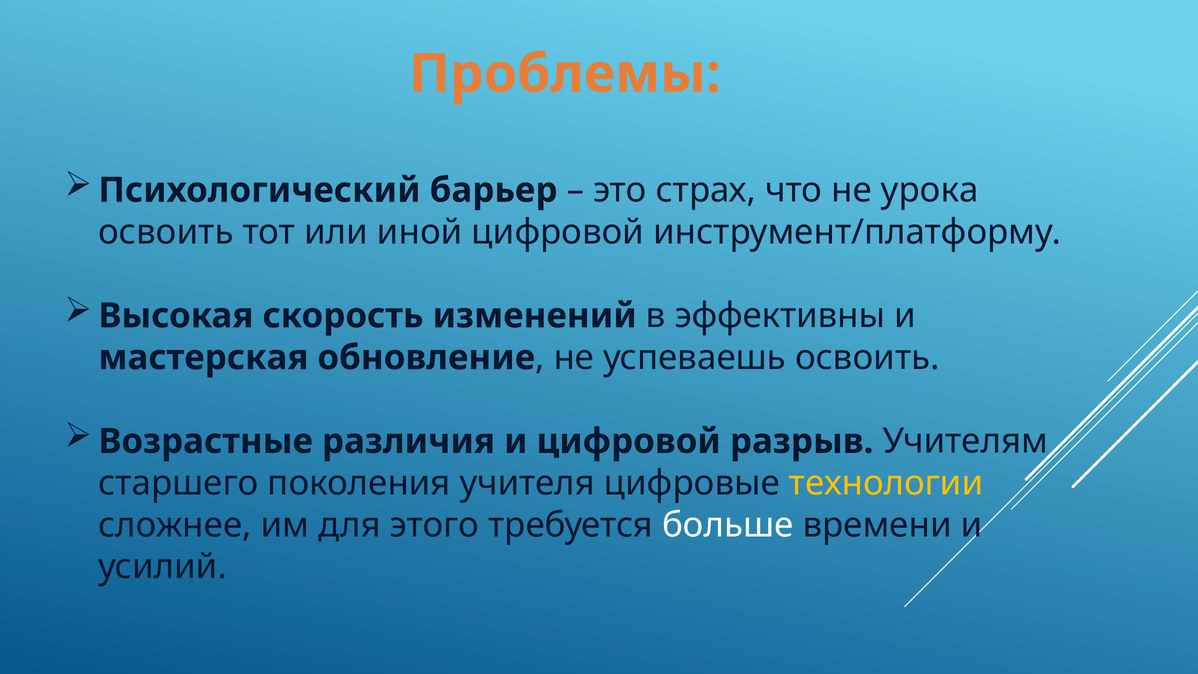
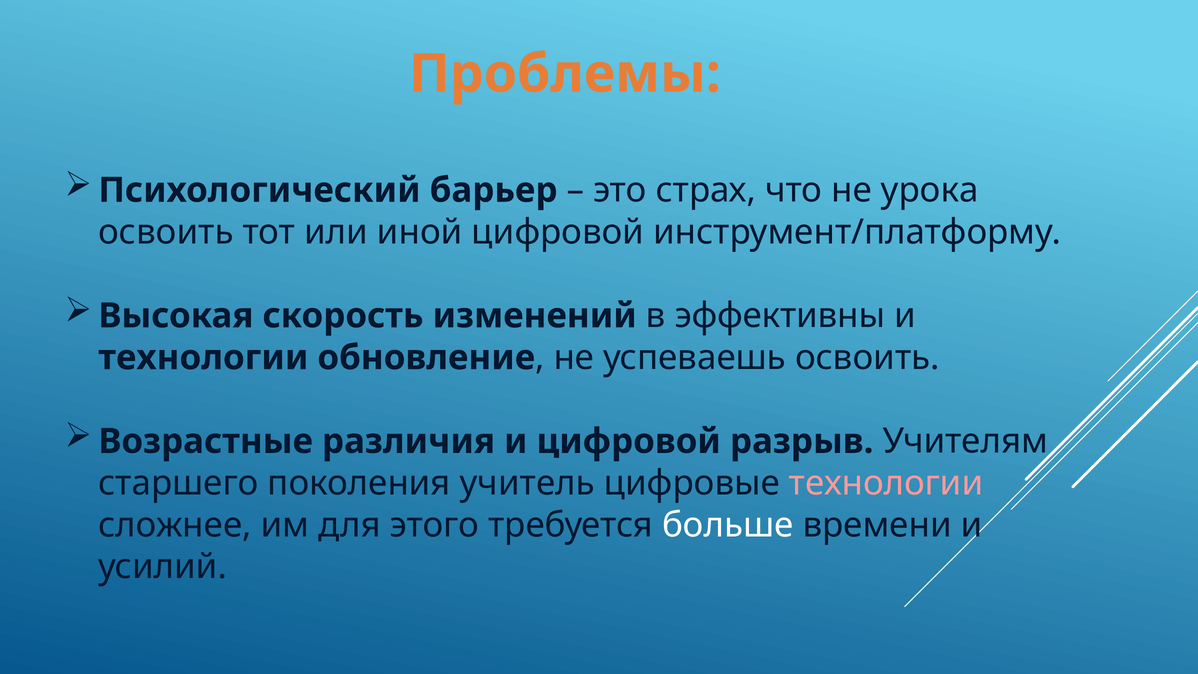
мастерская: мастерская -> технологии (203, 358)
учителя: учителя -> учитель (527, 483)
технологии colour: yellow -> pink (886, 483)
